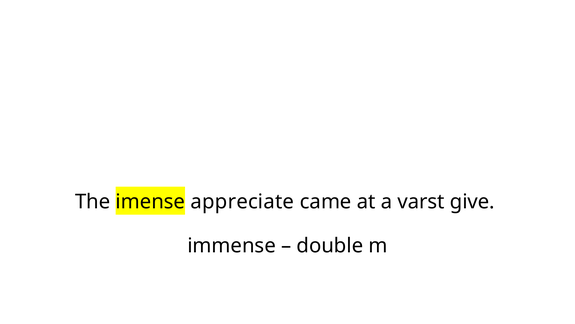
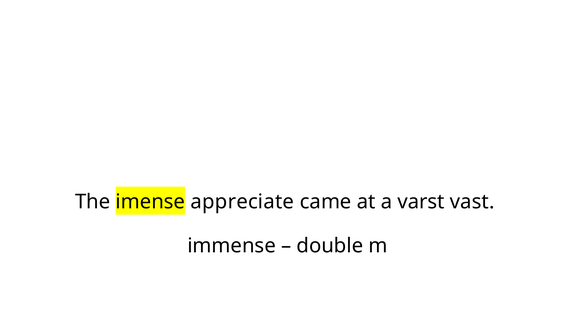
give: give -> vast (472, 201)
